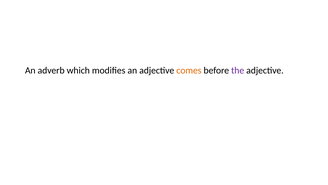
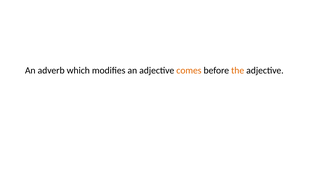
the colour: purple -> orange (238, 70)
